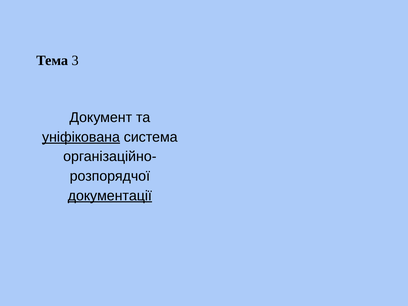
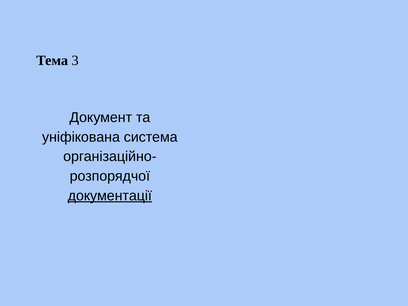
уніфікована underline: present -> none (81, 137)
